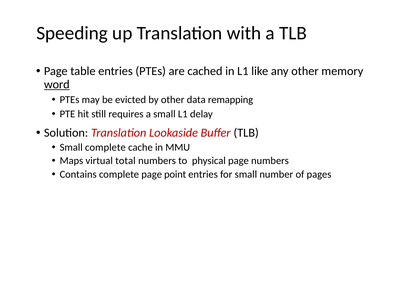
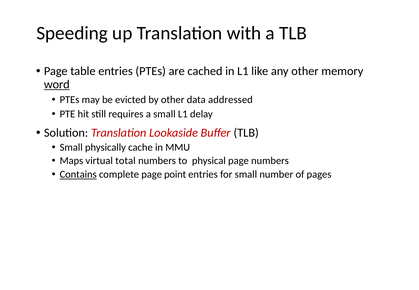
remapping: remapping -> addressed (230, 100)
Small complete: complete -> physically (105, 147)
Contains underline: none -> present (78, 174)
